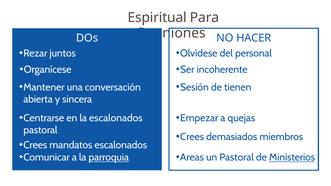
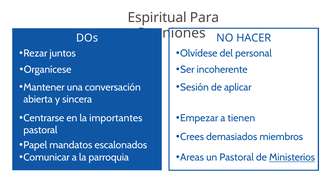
tienen: tienen -> aplicar (238, 87)
la escalonados: escalonados -> importantes (116, 118)
quejas: quejas -> tienen (241, 118)
Crees: Crees -> Papel (35, 145)
parroquia underline: present -> none (109, 158)
